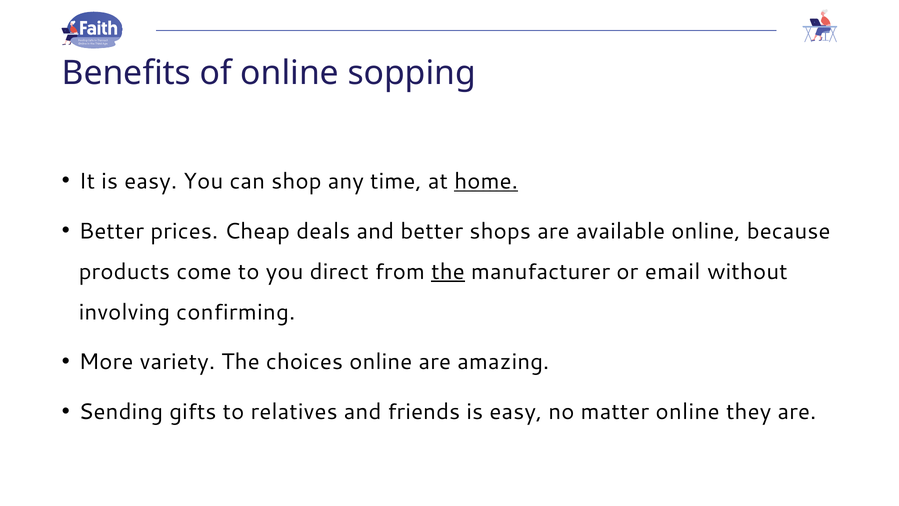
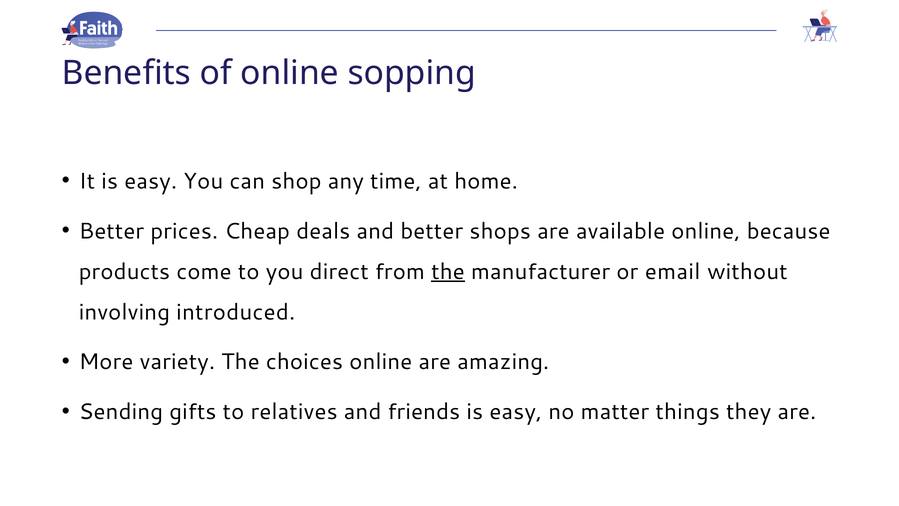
home underline: present -> none (486, 181)
confirming: confirming -> introduced (236, 312)
matter online: online -> things (688, 412)
